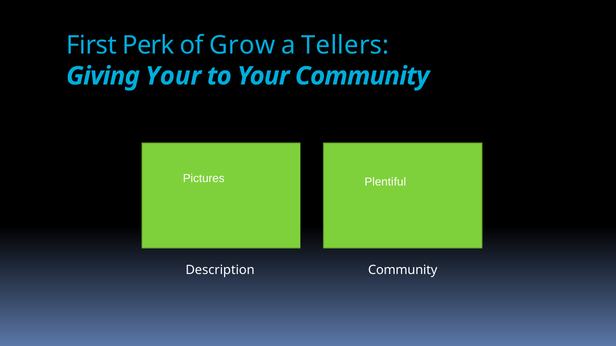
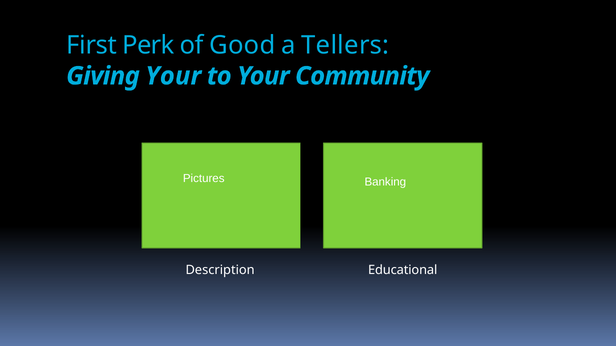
Grow: Grow -> Good (242, 45)
Plentiful: Plentiful -> Banking (385, 182)
Description Community: Community -> Educational (403, 270)
